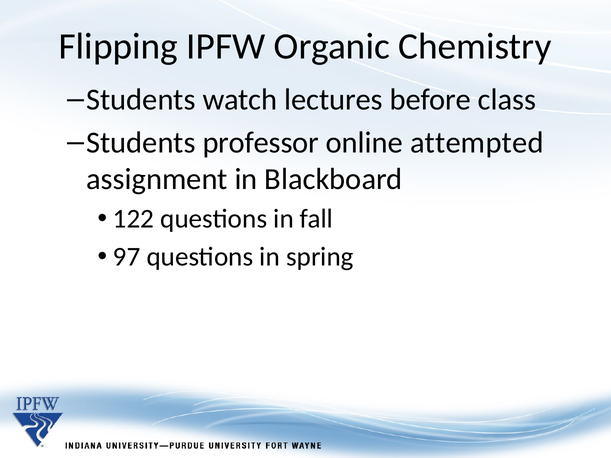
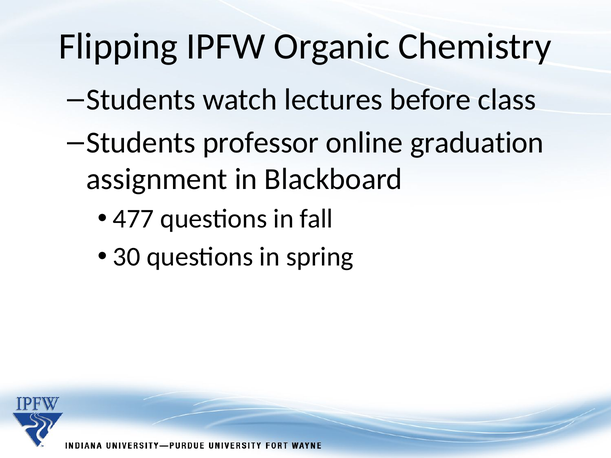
attempted: attempted -> graduation (477, 143)
122: 122 -> 477 (134, 219)
97: 97 -> 30 (127, 257)
